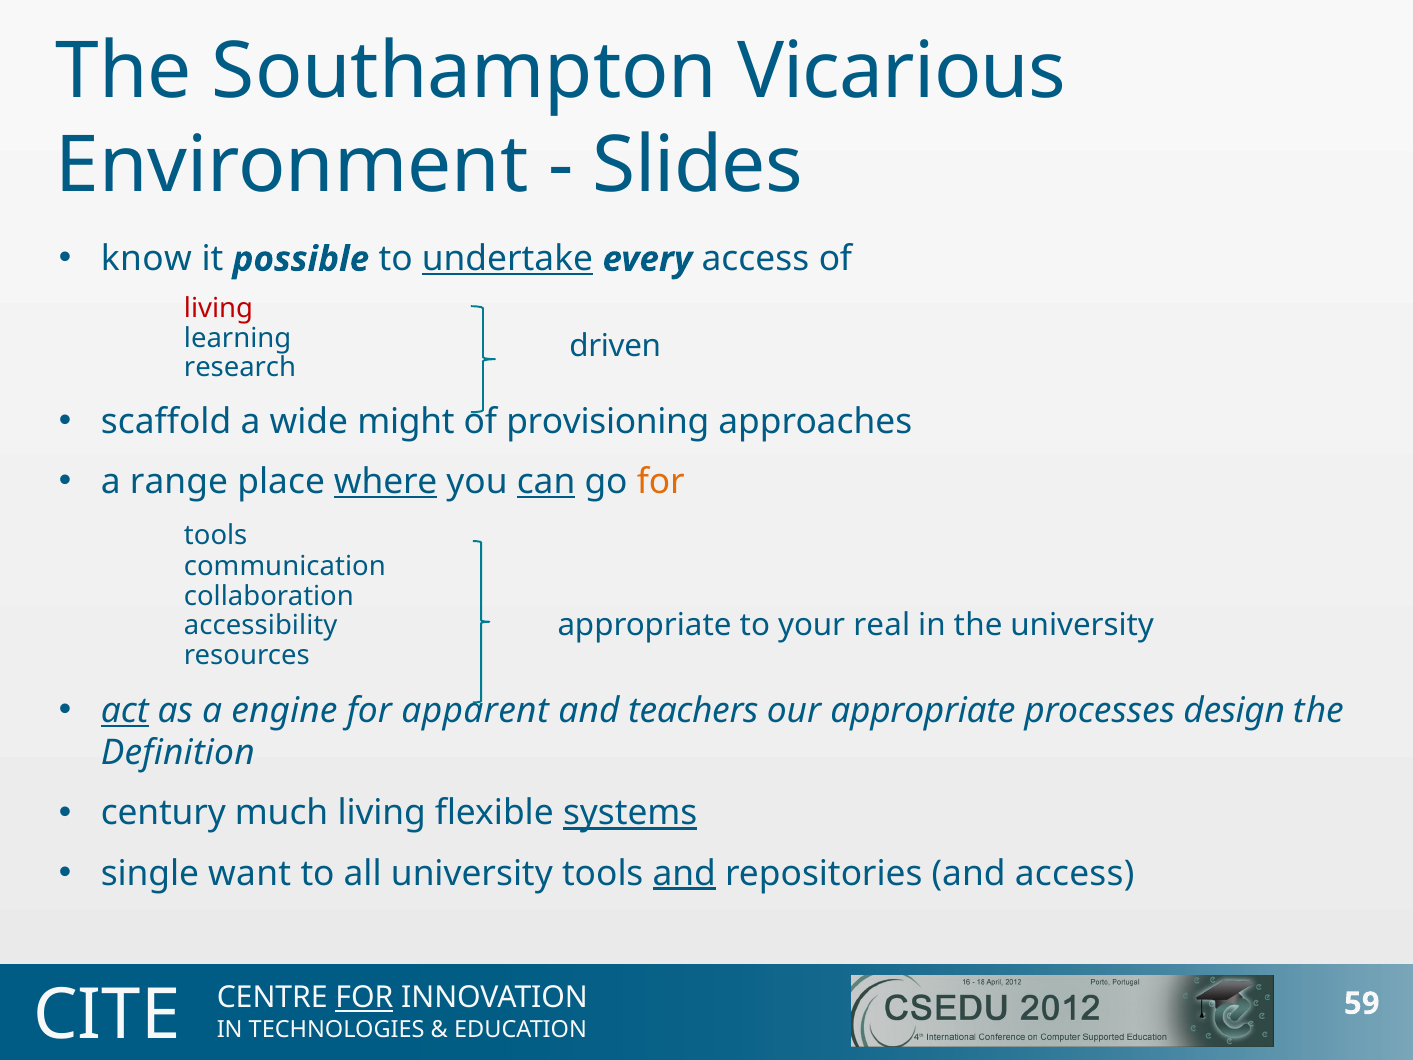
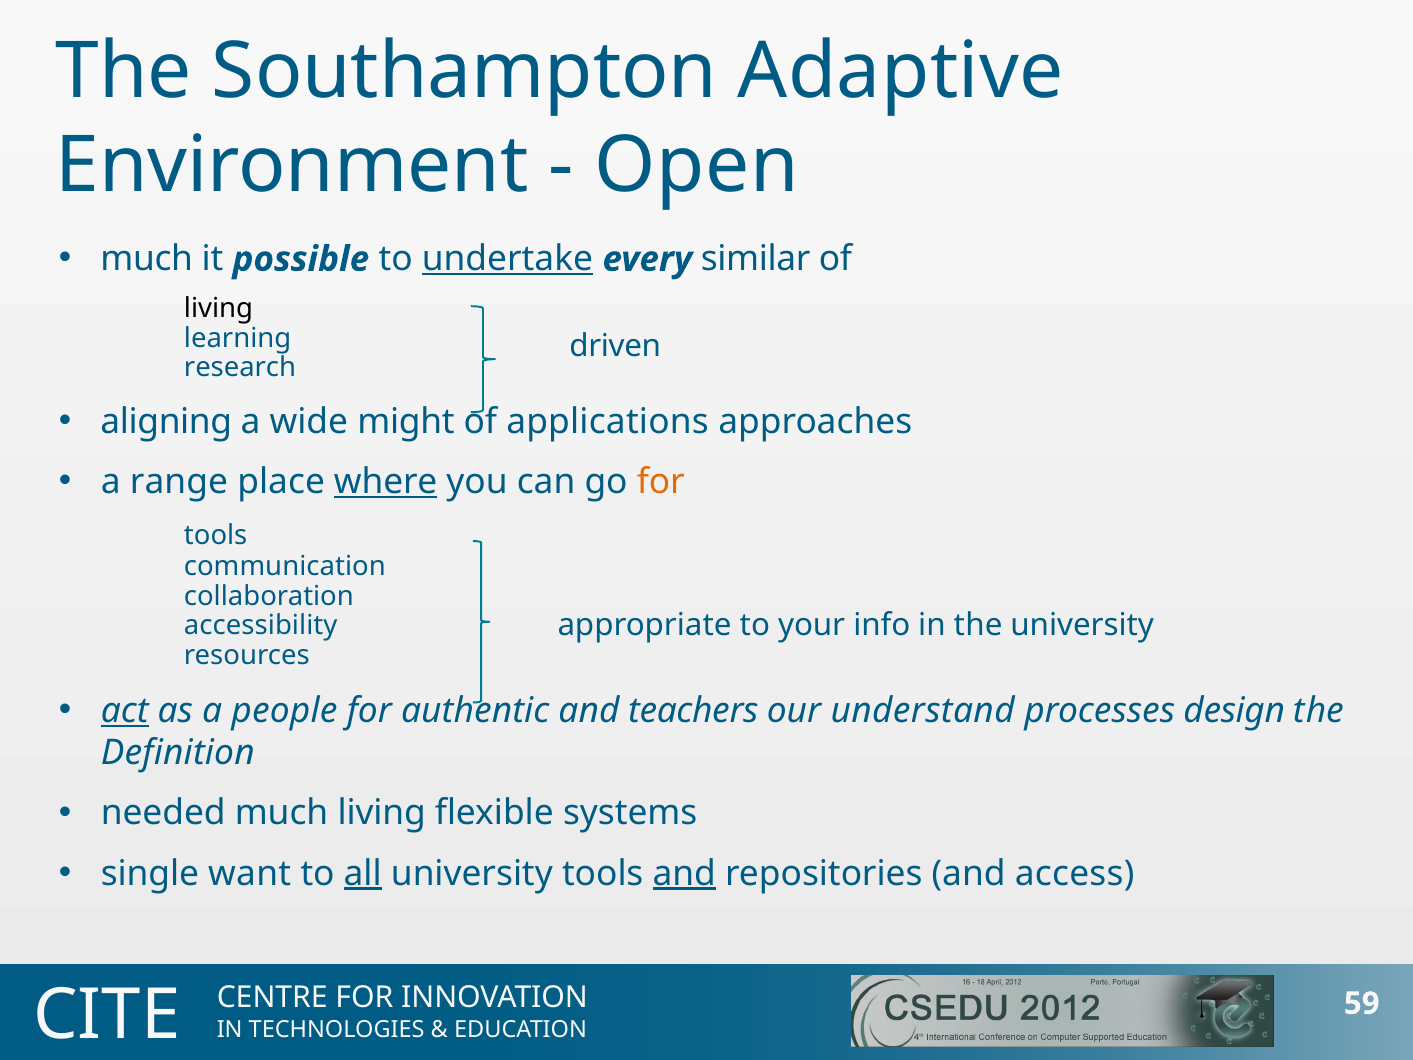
Vicarious: Vicarious -> Adaptive (901, 71)
Slides: Slides -> Open (697, 166)
know: know -> much (147, 259)
every access: access -> similar (756, 259)
living colour: red -> black (219, 308)
scaffold: scaffold -> aligning (166, 422)
provisioning: provisioning -> applications (608, 422)
can underline: present -> none (546, 482)
real: real -> info (882, 625)
engine: engine -> people (284, 711)
apparent: apparent -> authentic (475, 711)
our appropriate: appropriate -> understand (923, 711)
century: century -> needed (163, 813)
systems underline: present -> none (630, 813)
all underline: none -> present (363, 873)
FOR underline: present -> none (364, 998)
